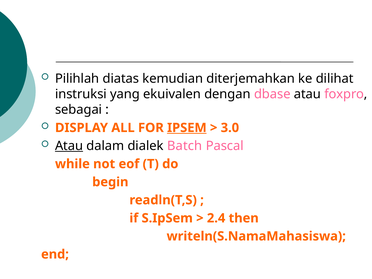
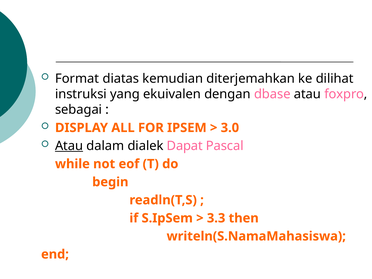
Pilihlah: Pilihlah -> Format (77, 79)
IPSEM underline: present -> none (187, 128)
Batch: Batch -> Dapat (185, 146)
2.4: 2.4 -> 3.3 (216, 218)
